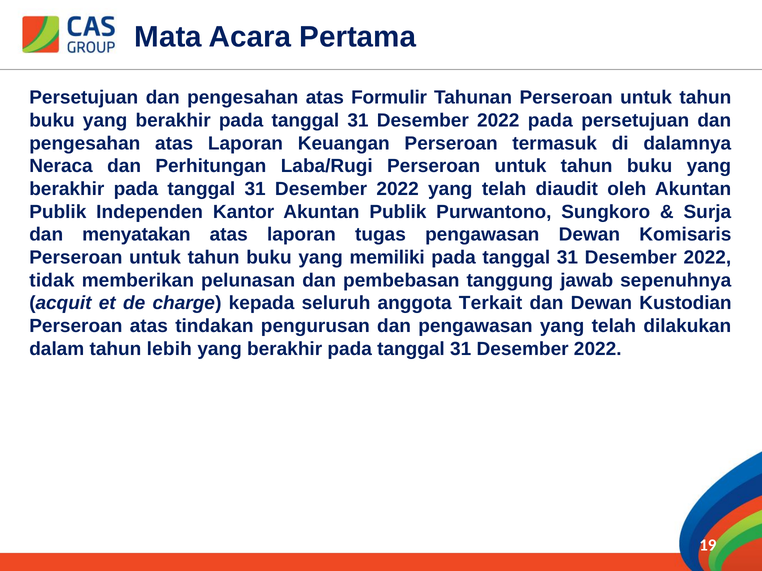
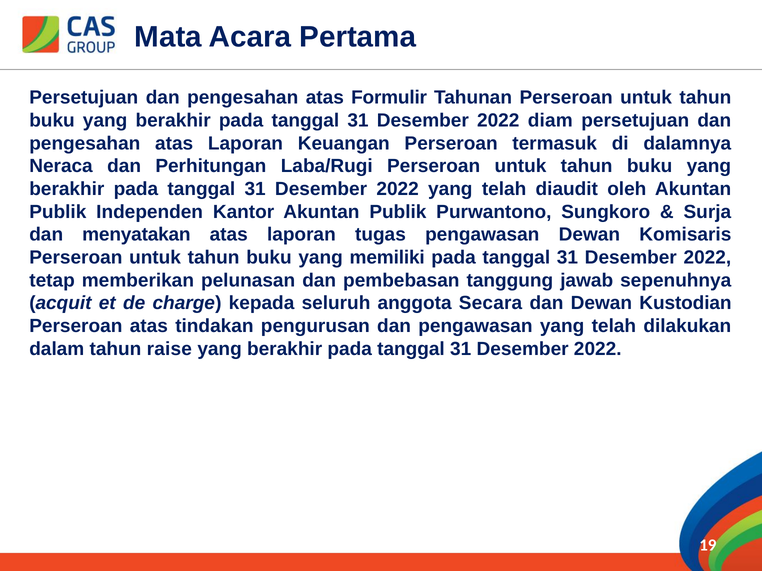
2022 pada: pada -> diam (550, 120)
tidak: tidak -> tetap (52, 281)
Terkait: Terkait -> Secara (491, 303)
lebih: lebih -> raise (169, 349)
